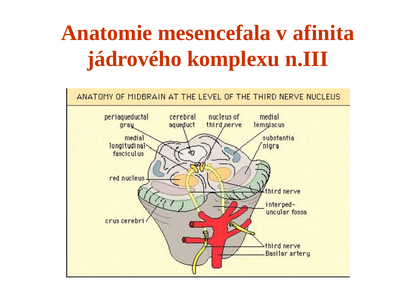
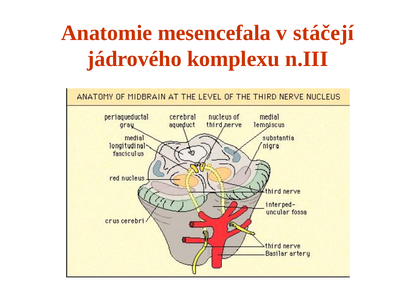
afinita: afinita -> stáčejí (324, 33)
